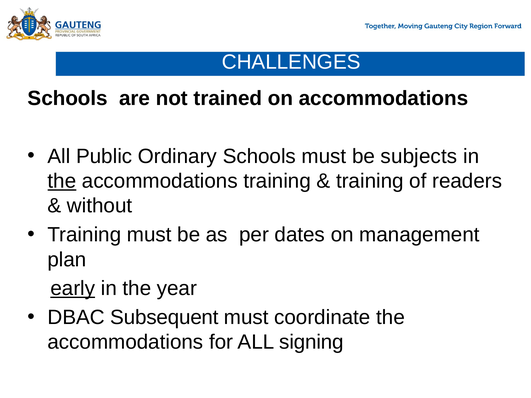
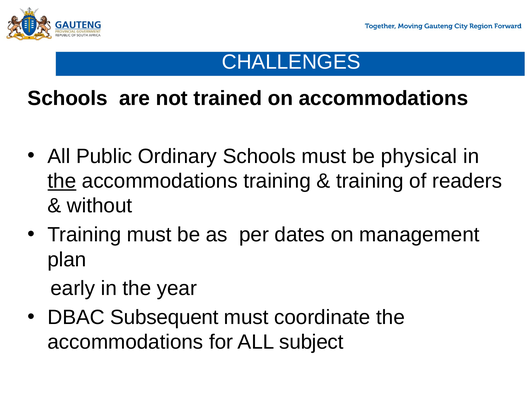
subjects: subjects -> physical (419, 156)
early underline: present -> none (73, 289)
signing: signing -> subject (311, 342)
